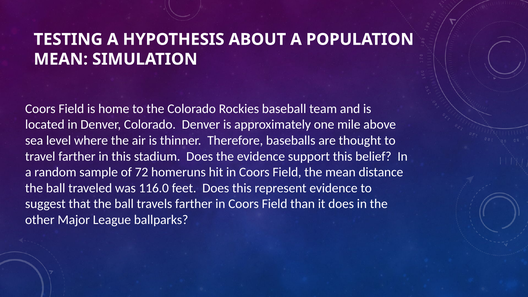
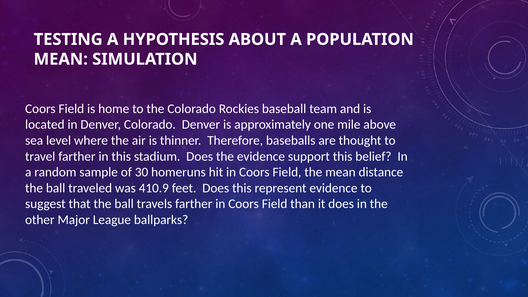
72: 72 -> 30 (142, 172)
116.0: 116.0 -> 410.9 (154, 188)
